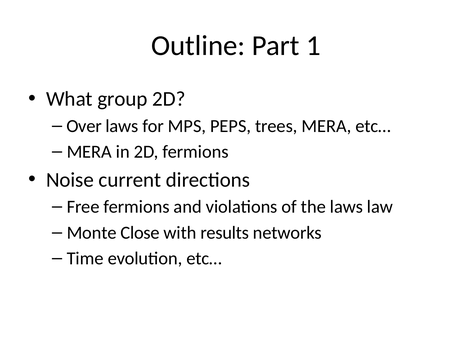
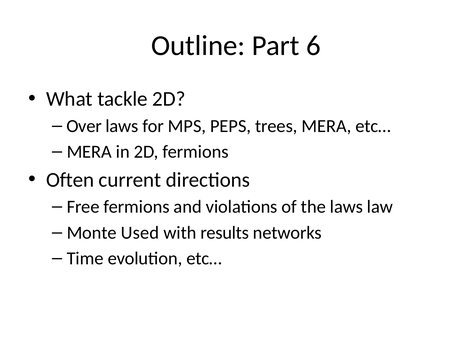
1: 1 -> 6 (313, 46)
group: group -> tackle (122, 99)
Noise: Noise -> Often (70, 180)
Close: Close -> Used (140, 233)
